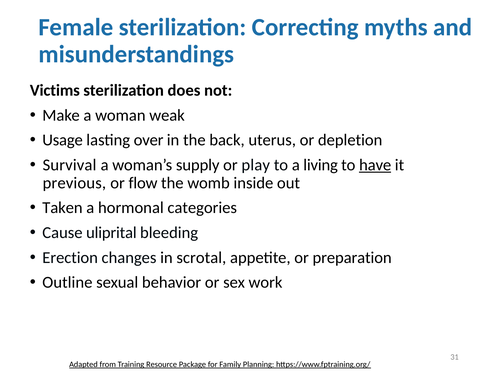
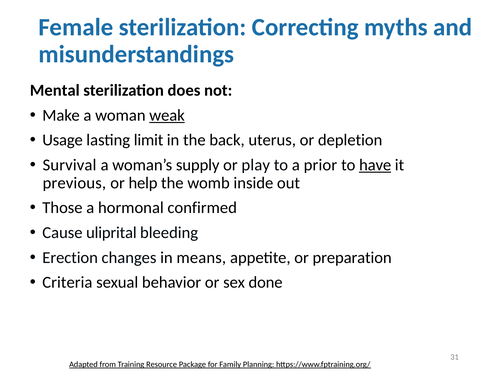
Victims: Victims -> Mental (55, 90)
weak underline: none -> present (167, 115)
over: over -> limit (149, 140)
living: living -> prior (320, 165)
flow: flow -> help (143, 183)
Taken: Taken -> Those (62, 208)
categories: categories -> confirmed (202, 208)
scrotal: scrotal -> means (201, 257)
Outline: Outline -> Criteria (67, 282)
work: work -> done (266, 282)
